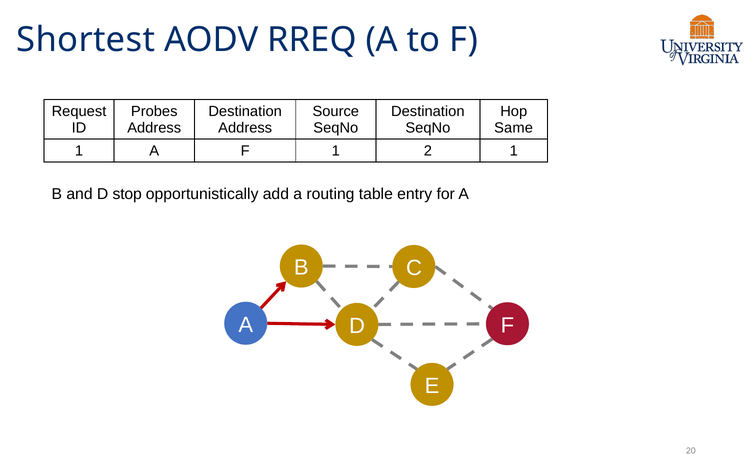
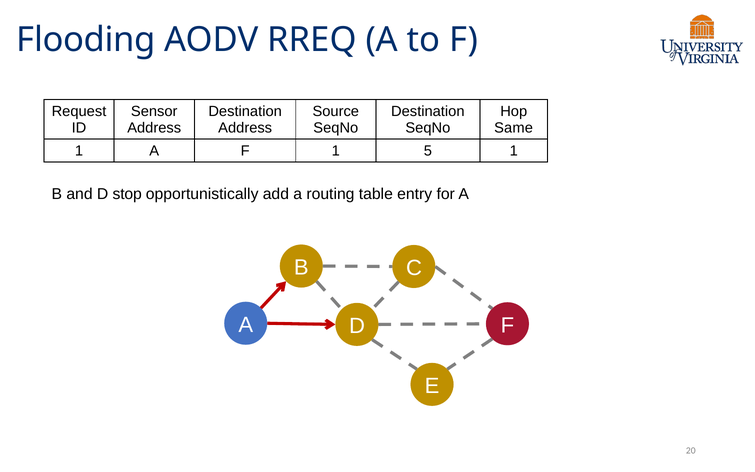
Shortest: Shortest -> Flooding (86, 40)
Probes: Probes -> Sensor (154, 111)
2: 2 -> 5 (428, 151)
